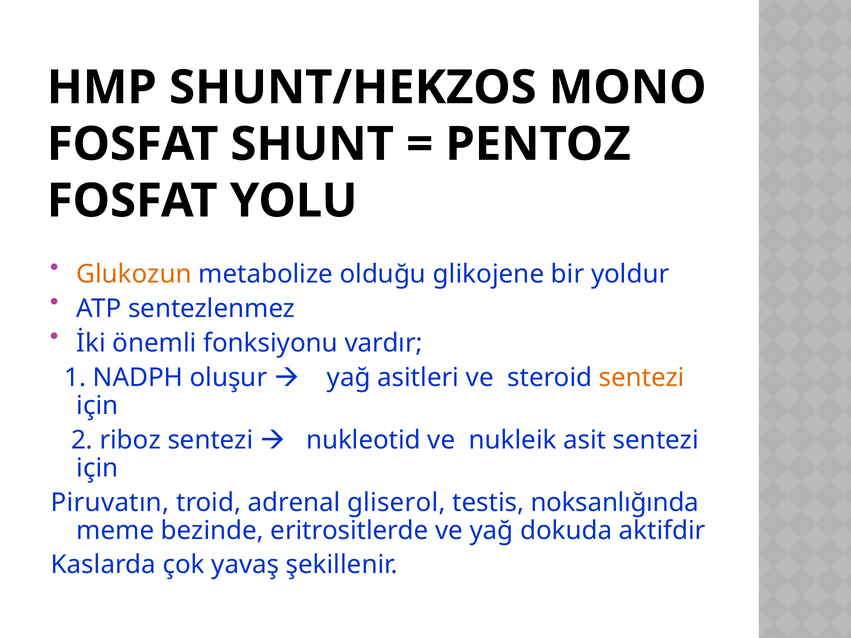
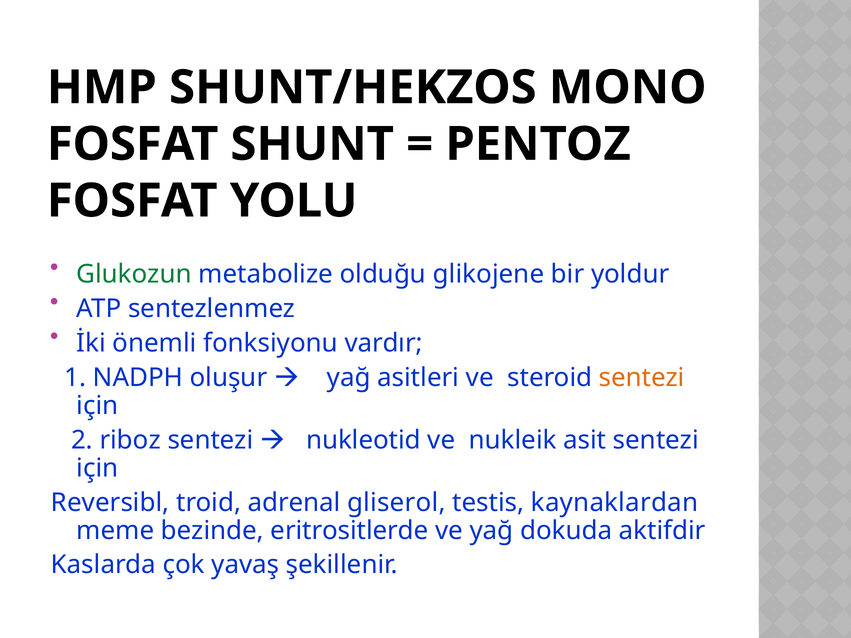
Glukozun colour: orange -> green (134, 274)
Piruvatın: Piruvatın -> Reversibl (110, 503)
noksanlığında: noksanlığında -> kaynaklardan (615, 503)
